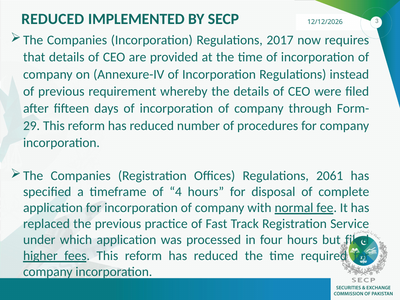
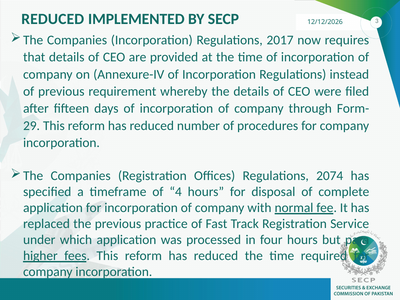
2061: 2061 -> 2074 (330, 176)
but filed: filed -> para (357, 240)
